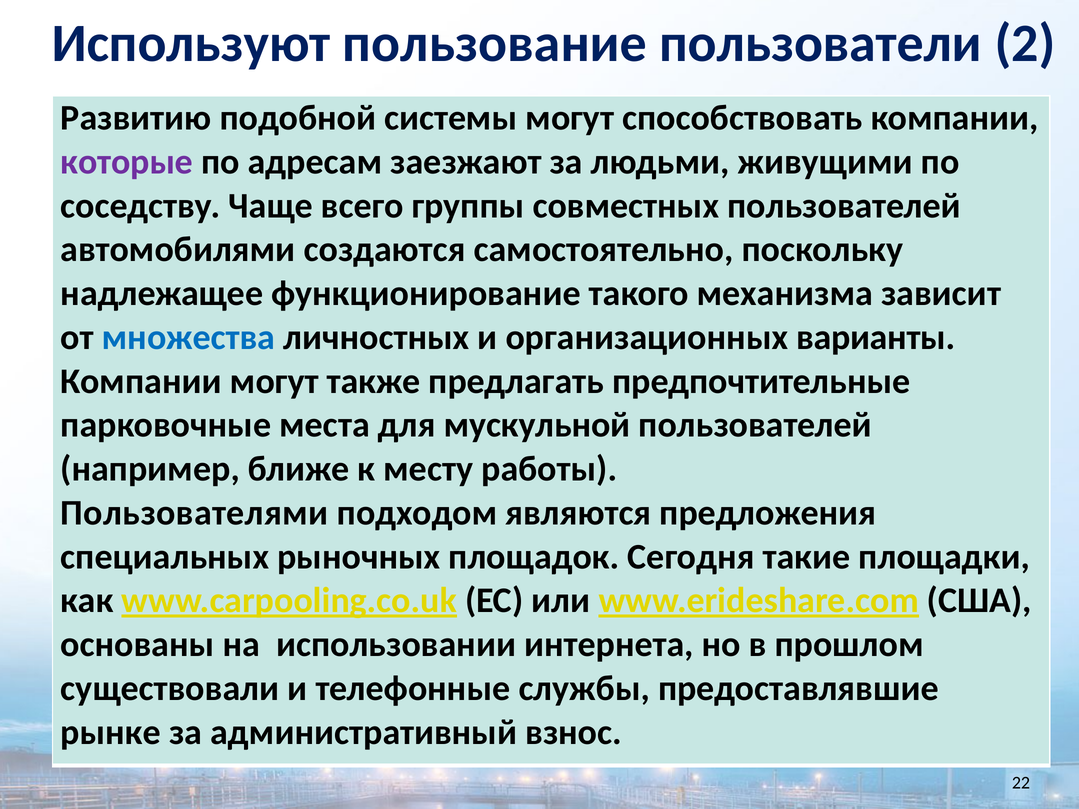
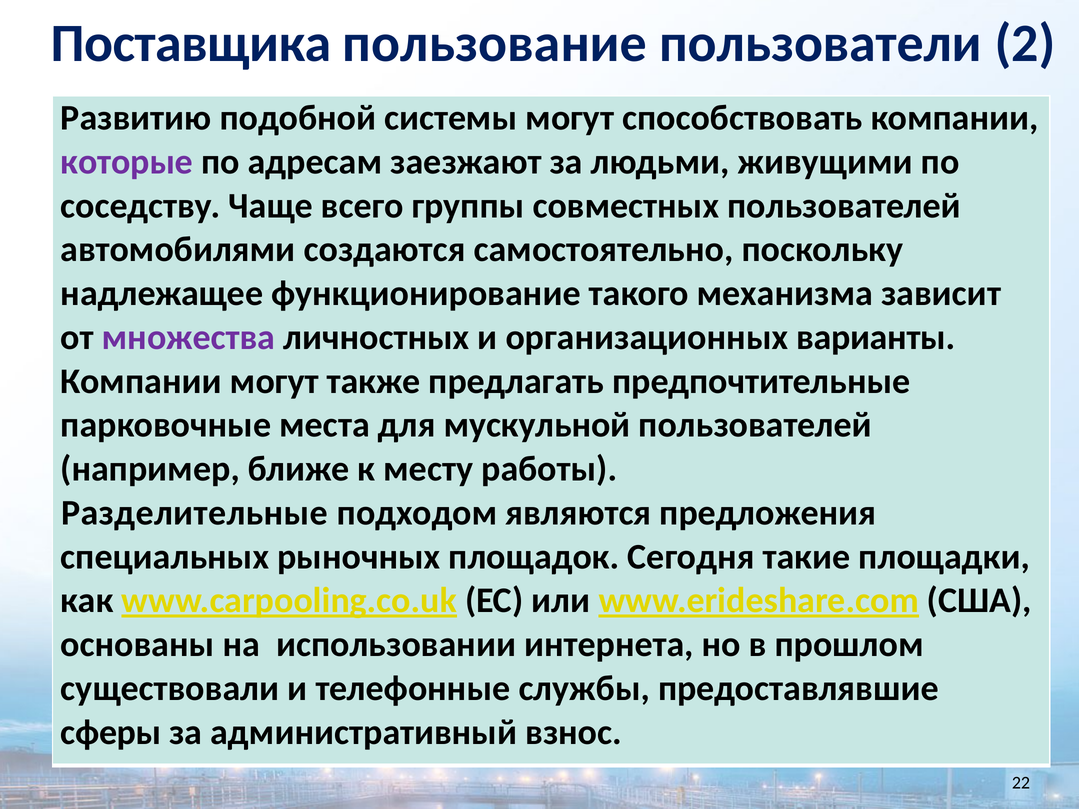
Используют: Используют -> Поставщика (191, 43)
множества colour: blue -> purple (189, 337)
Пользователями: Пользователями -> Разделительные (194, 513)
рынке: рынке -> сферы (111, 732)
